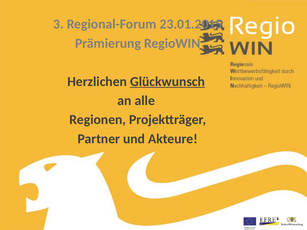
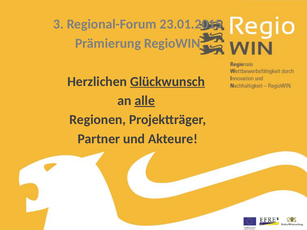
alle underline: none -> present (145, 101)
